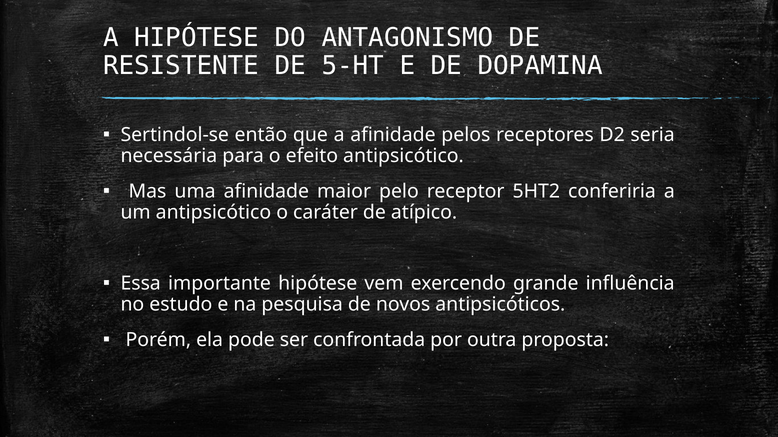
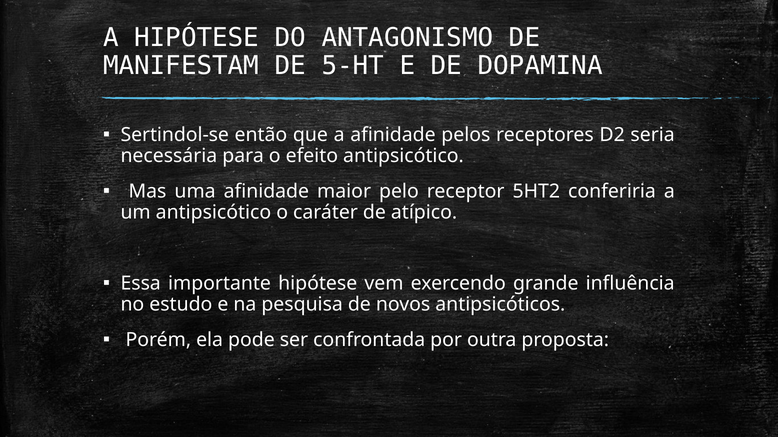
RESISTENTE: RESISTENTE -> MANIFESTAM (181, 66)
